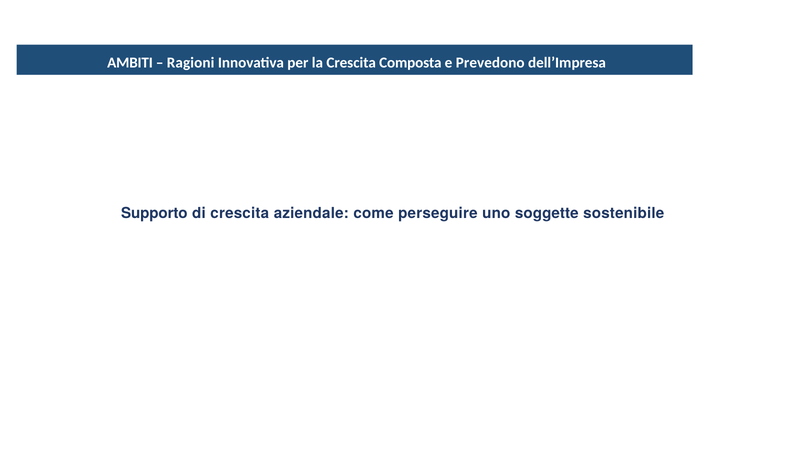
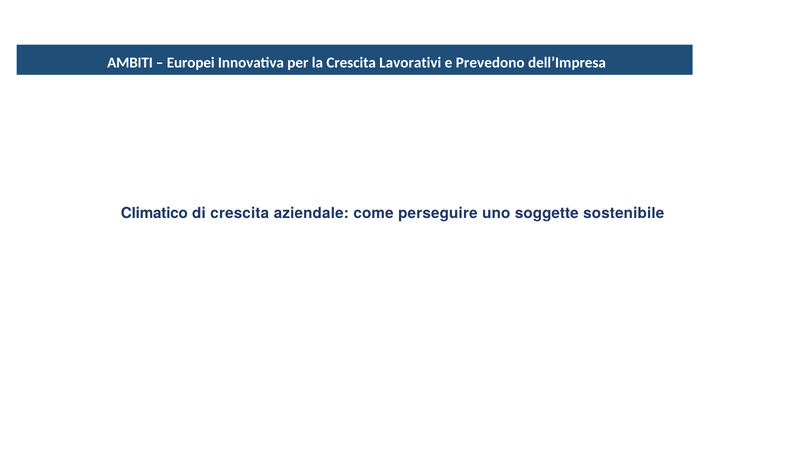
Ragioni: Ragioni -> Europei (191, 63)
Composta: Composta -> Lavorativi (410, 63)
Supporto: Supporto -> Climatico (154, 213)
